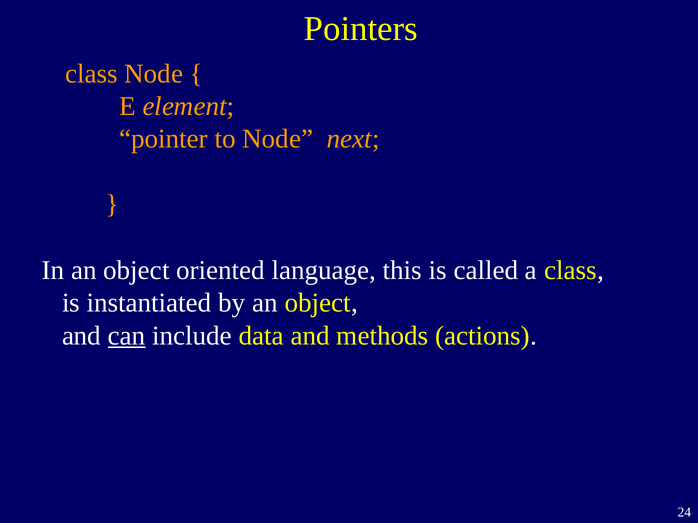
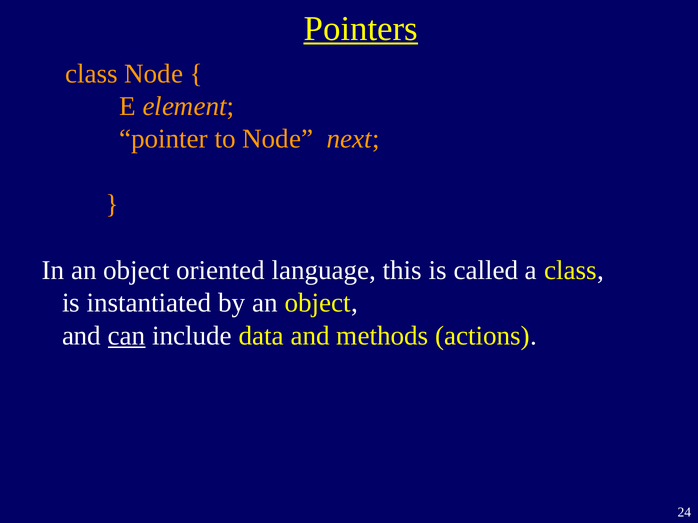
Pointers underline: none -> present (361, 29)
